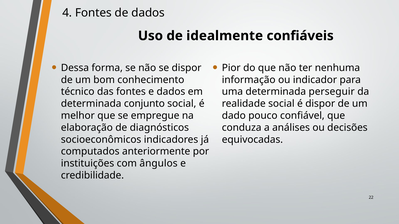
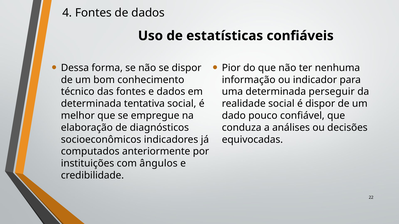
idealmente: idealmente -> estatísticas (225, 36)
conjunto: conjunto -> tentativa (144, 104)
